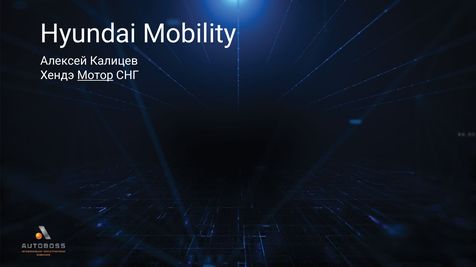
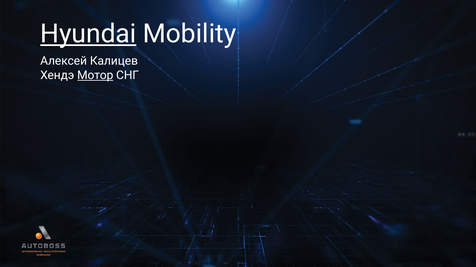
Hyundai underline: none -> present (88, 34)
